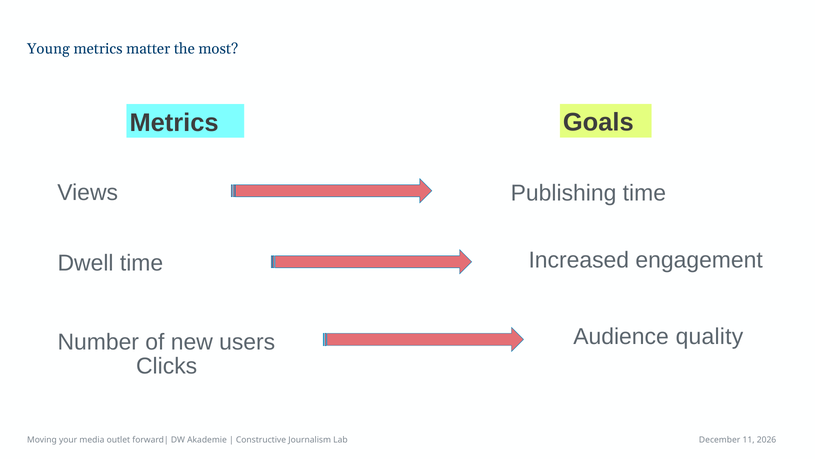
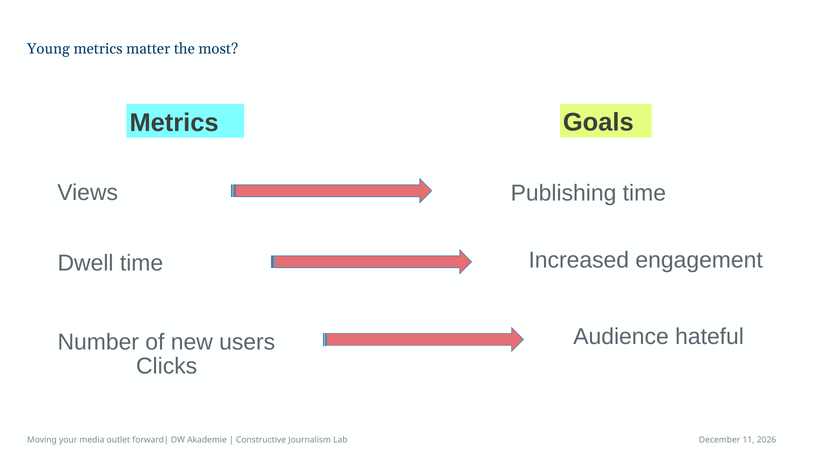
quality: quality -> hateful (710, 336)
